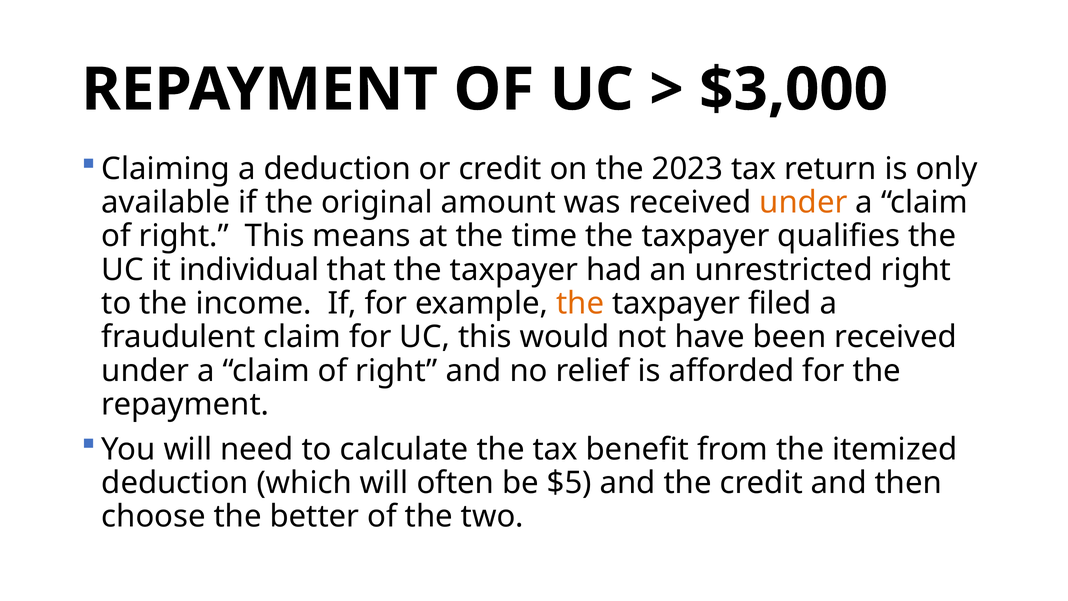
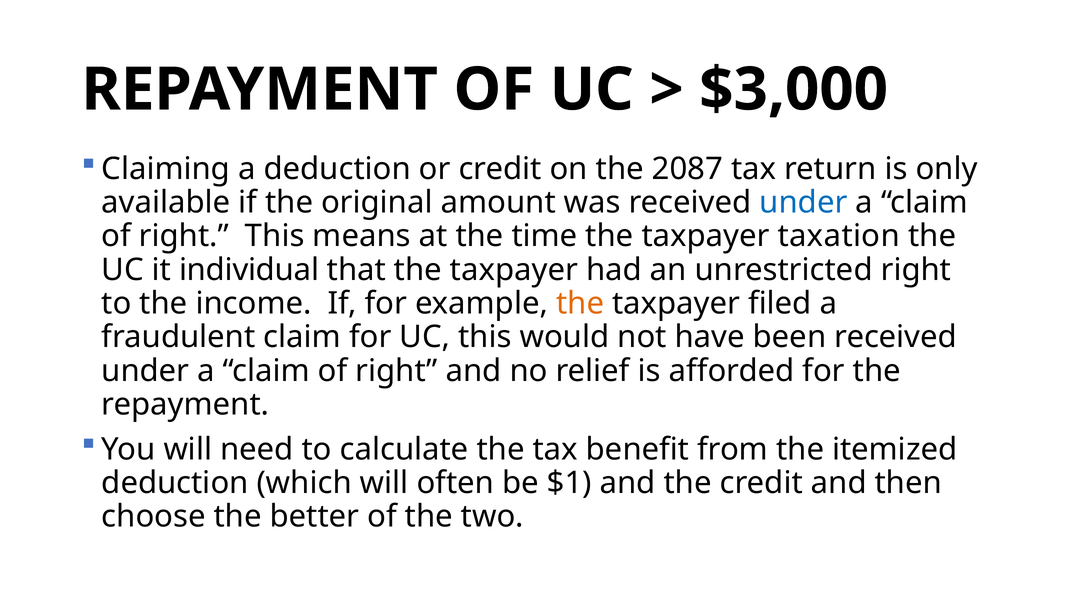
2023: 2023 -> 2087 (687, 169)
under colour: orange -> blue (803, 202)
qualifies: qualifies -> taxation (839, 236)
$5: $5 -> $1 (569, 483)
